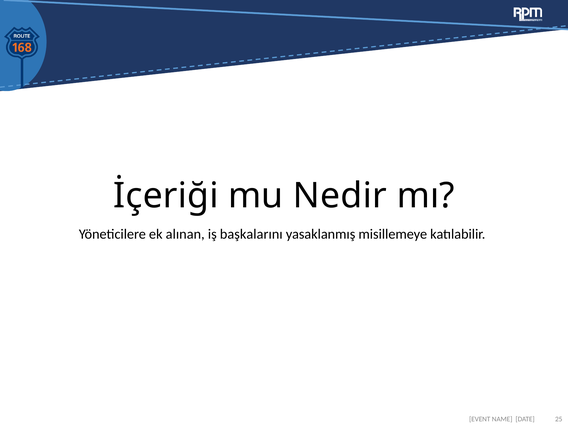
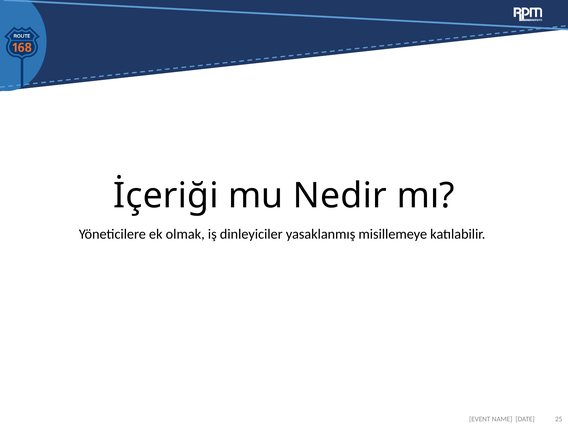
alınan: alınan -> olmak (185, 234)
başkalarını: başkalarını -> dinleyiciler (251, 234)
